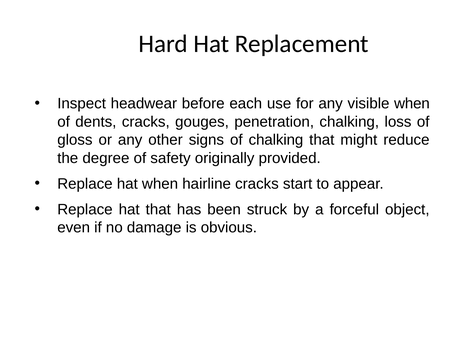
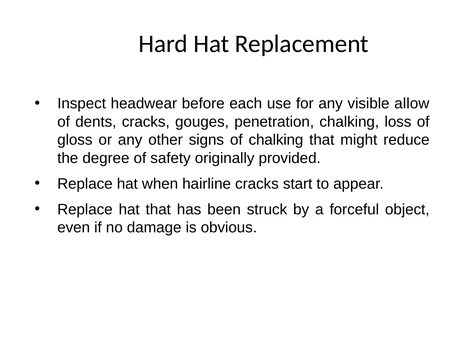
visible when: when -> allow (412, 104)
